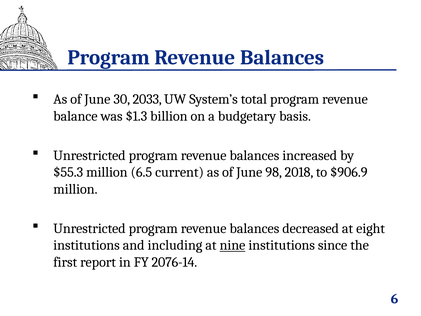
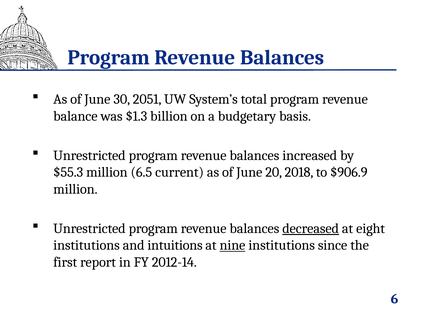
2033: 2033 -> 2051 (147, 99)
98: 98 -> 20 (274, 172)
decreased underline: none -> present (311, 228)
including: including -> intuitions (175, 245)
2076-14: 2076-14 -> 2012-14 (174, 262)
